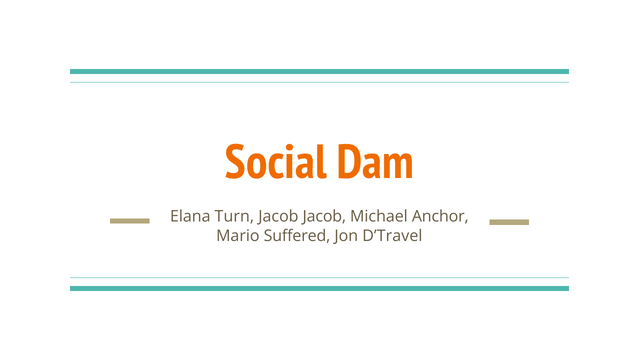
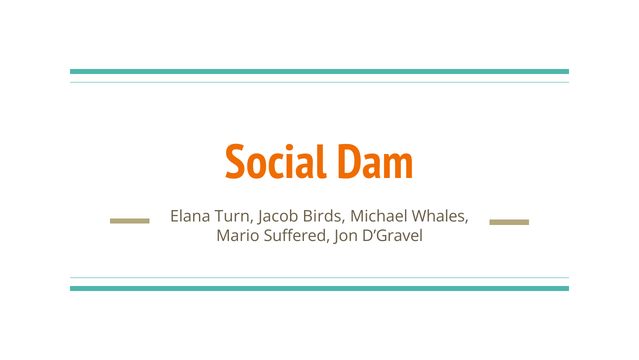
Jacob Jacob: Jacob -> Birds (324, 216)
Anchor: Anchor -> Whales (440, 216)
D’Travel: D’Travel -> D’Gravel (393, 235)
